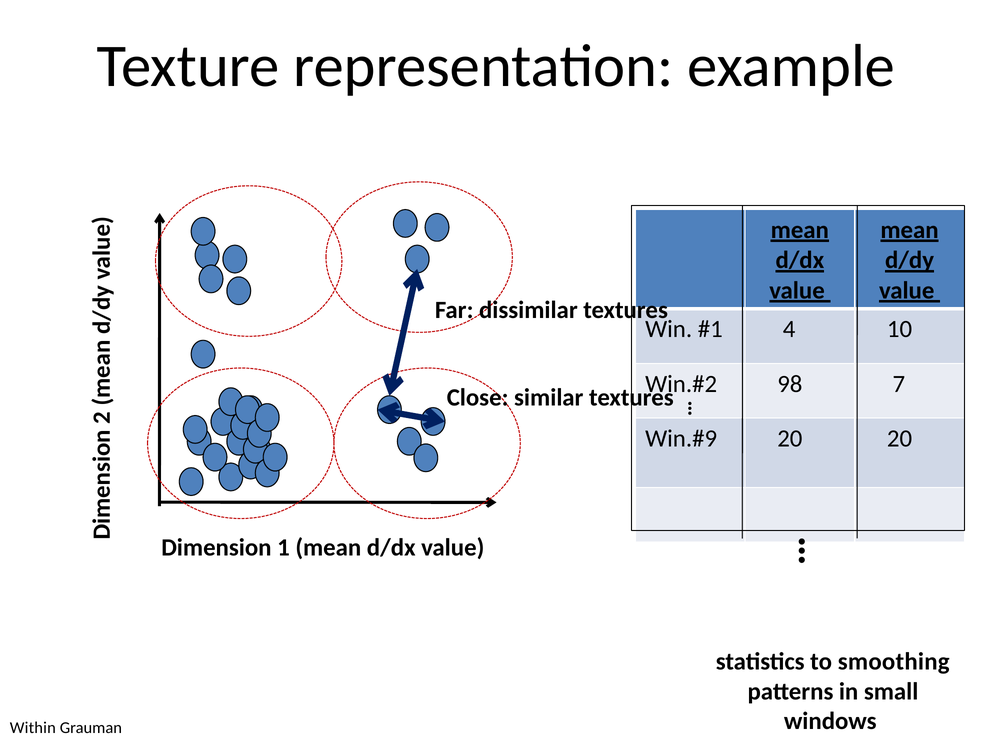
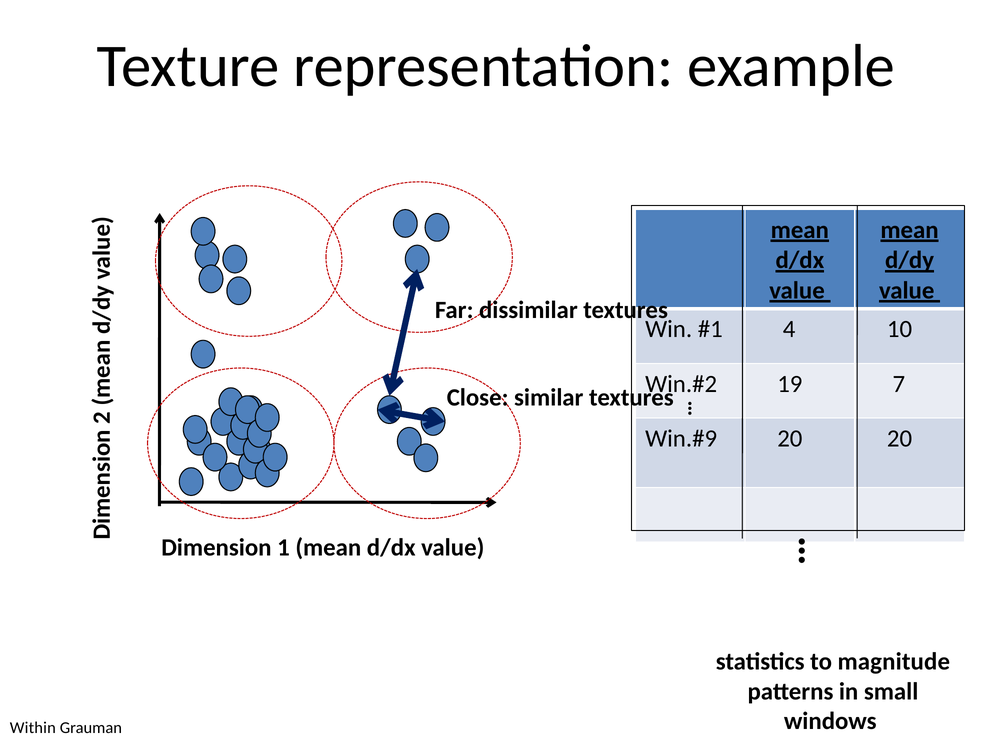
98: 98 -> 19 (790, 384)
smoothing: smoothing -> magnitude (894, 662)
